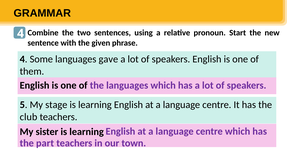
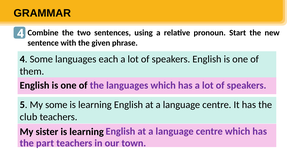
gave: gave -> each (108, 59)
My stage: stage -> some (56, 104)
